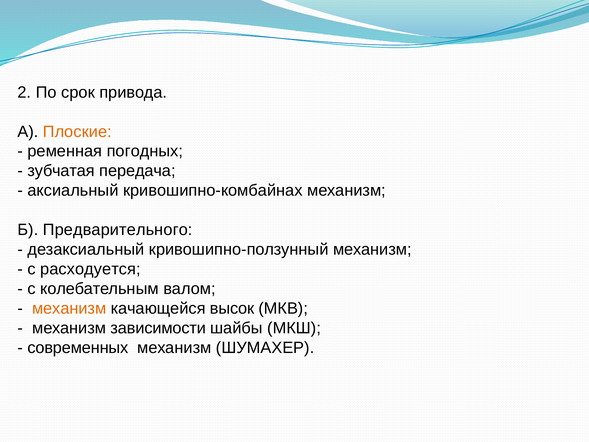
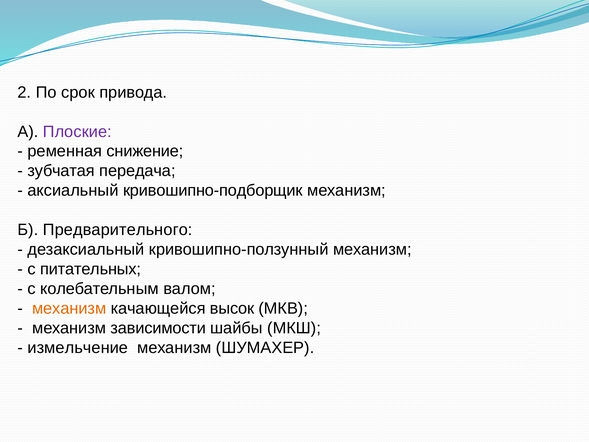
Плоские colour: orange -> purple (77, 132)
погодных: погодных -> снижение (145, 151)
кривошипно-комбайнах: кривошипно-комбайнах -> кривошипно-подборщик (213, 190)
расходуется: расходуется -> питательных (91, 269)
современных: современных -> измельчение (78, 348)
